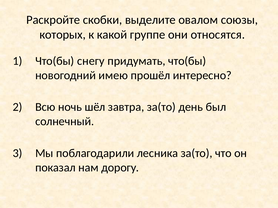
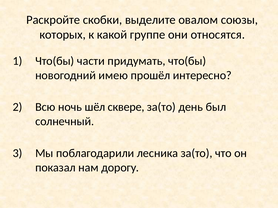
снегу: снегу -> части (91, 61)
завтра: завтра -> сквере (126, 107)
